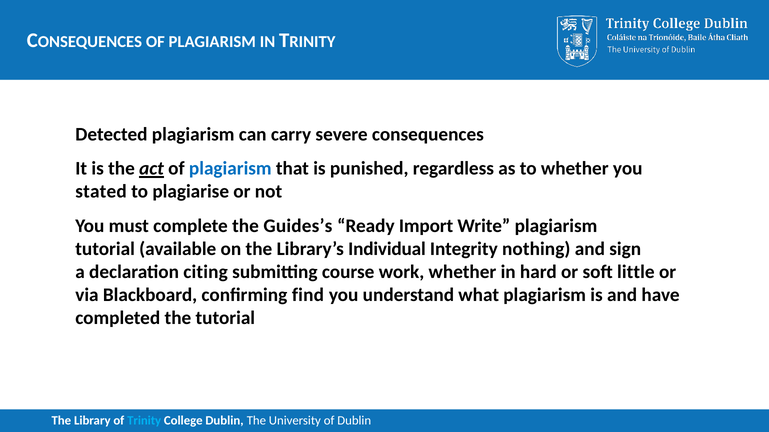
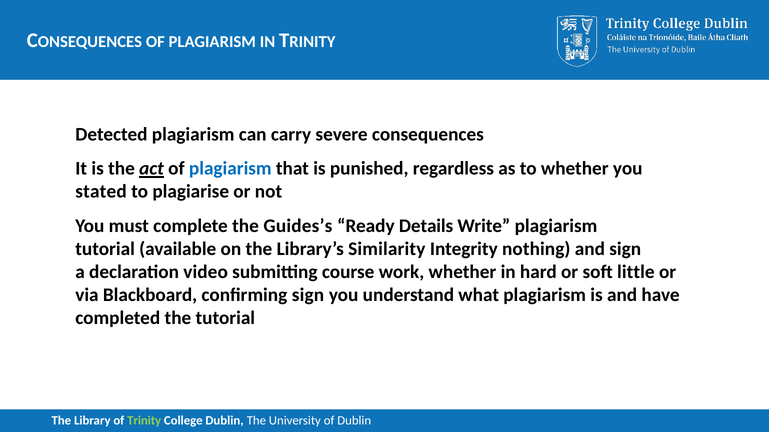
Import: Import -> Details (426, 226)
Individual: Individual -> Similarity (387, 249)
citing: citing -> video (206, 272)
confirming find: find -> sign (308, 295)
Trinity colour: light blue -> light green (144, 421)
